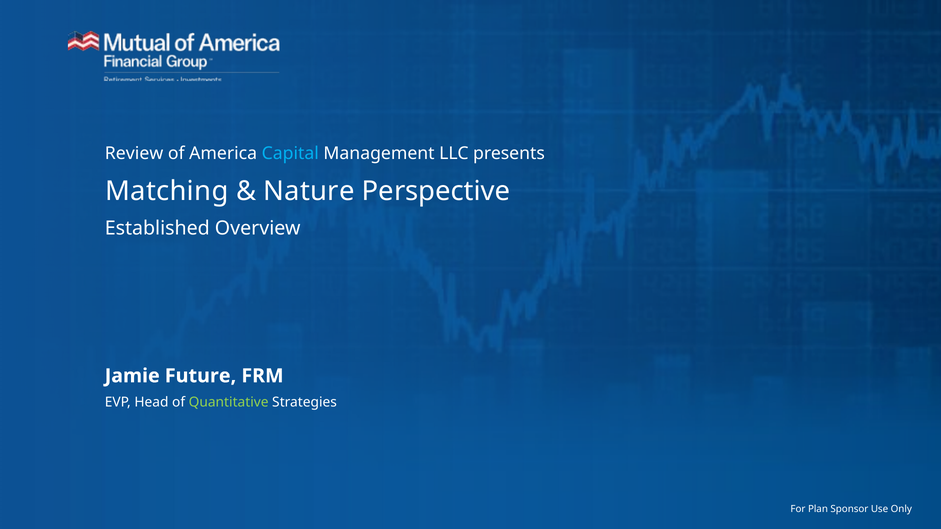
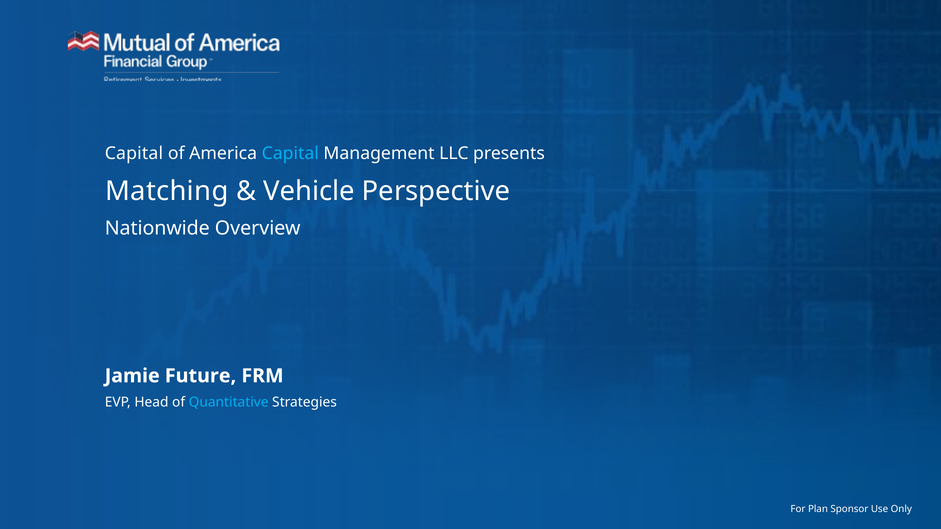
Review: Review -> Capital (134, 153)
Nature: Nature -> Vehicle (309, 191)
Established: Established -> Nationwide (157, 229)
Quantitative colour: light green -> light blue (229, 403)
